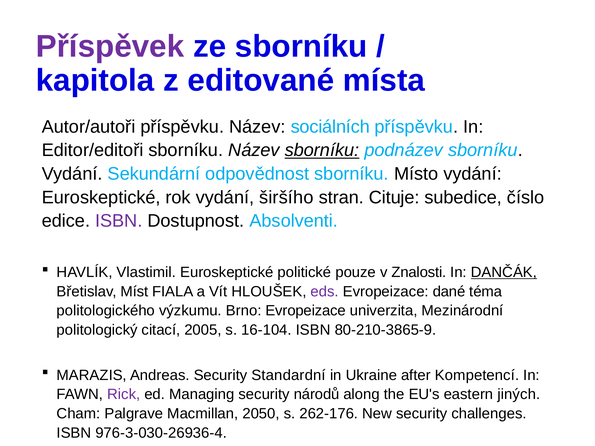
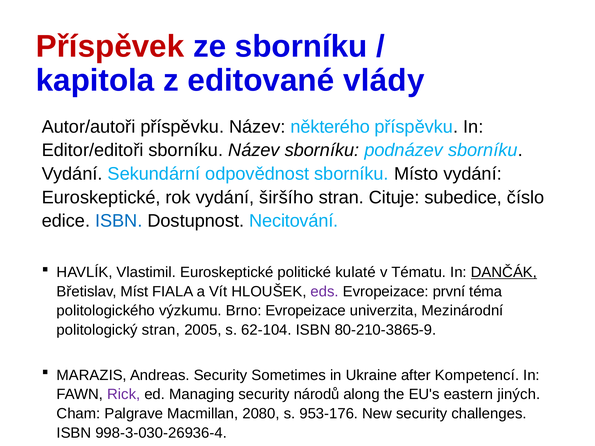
Příspěvek colour: purple -> red (110, 47)
místa: místa -> vlády (384, 80)
sociálních: sociálních -> některého (330, 127)
sborníku underline: present -> none (322, 150)
ISBN colour: purple -> blue (119, 221)
Absolventi: Absolventi -> Necitování (294, 221)
pouze: pouze -> kulaté (356, 272)
Znalosti: Znalosti -> Tématu (419, 272)
dané: dané -> první (449, 292)
politologický citací: citací -> stran (161, 330)
16-104: 16-104 -> 62-104 (267, 330)
Standardní: Standardní -> Sometimes (289, 375)
2050: 2050 -> 2080 (261, 414)
262-176: 262-176 -> 953-176 (329, 414)
976-3-030-26936-4: 976-3-030-26936-4 -> 998-3-030-26936-4 (161, 433)
